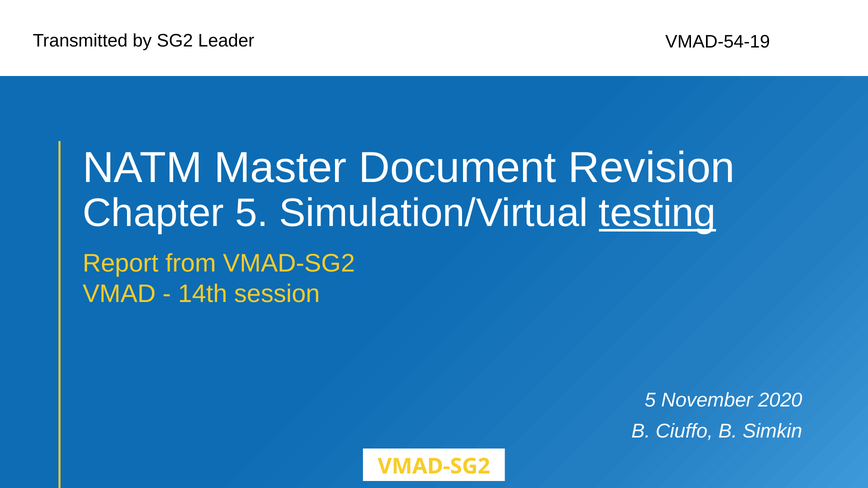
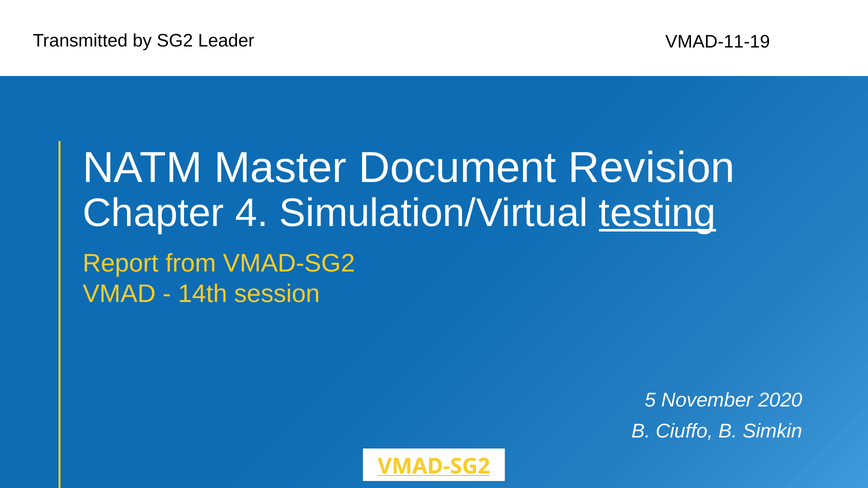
VMAD-54-19: VMAD-54-19 -> VMAD-11-19 (718, 42)
Chapter 5: 5 -> 4 (252, 213)
VMAD-SG2 underline: none -> present (434, 466)
